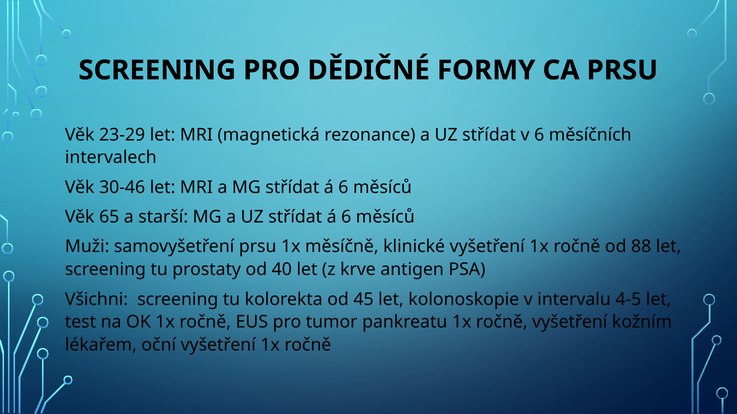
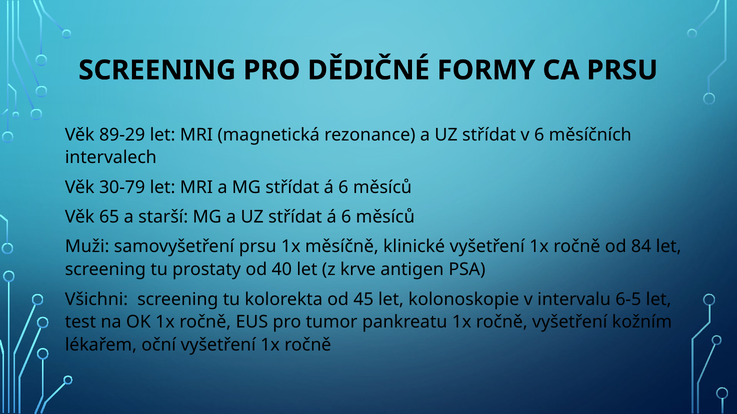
23-29: 23-29 -> 89-29 (122, 135)
30-46: 30-46 -> 30-79 (122, 188)
88: 88 -> 84 (641, 247)
4-5: 4-5 -> 6-5 (628, 300)
